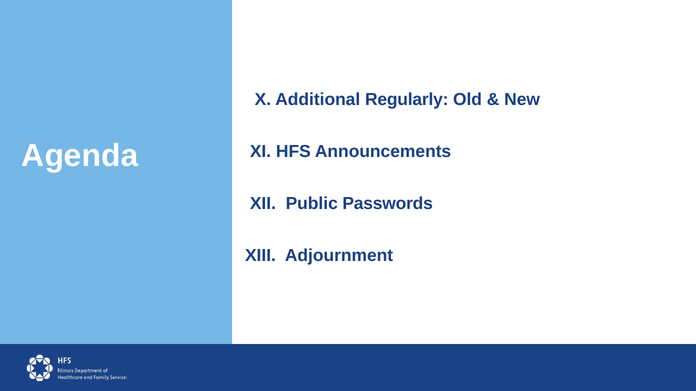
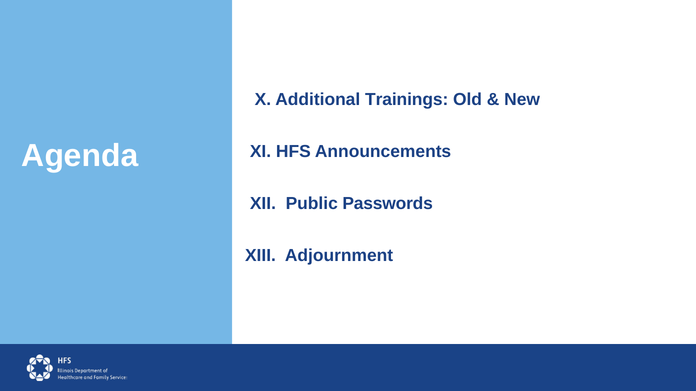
Regularly: Regularly -> Trainings (407, 99)
